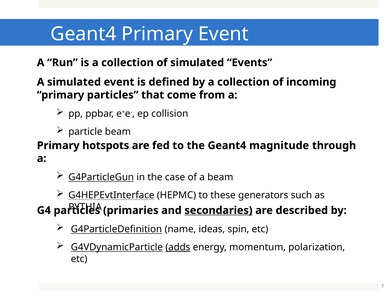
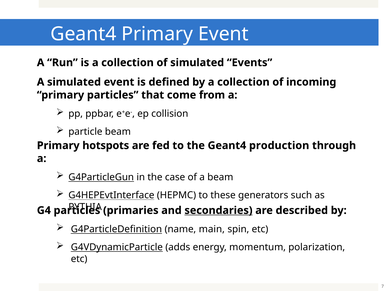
magnitude: magnitude -> production (279, 146)
ideas: ideas -> main (212, 229)
adds underline: present -> none (178, 247)
